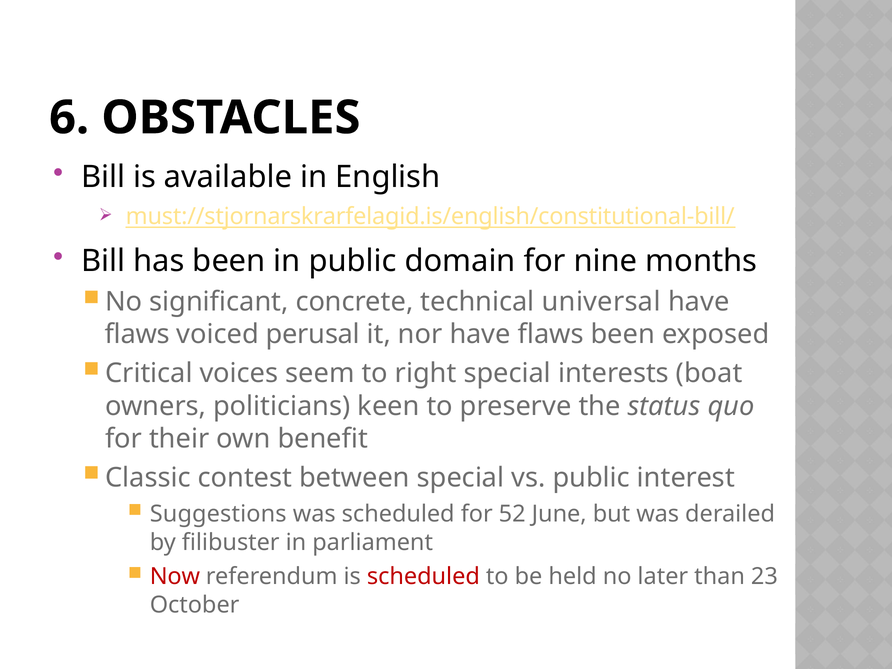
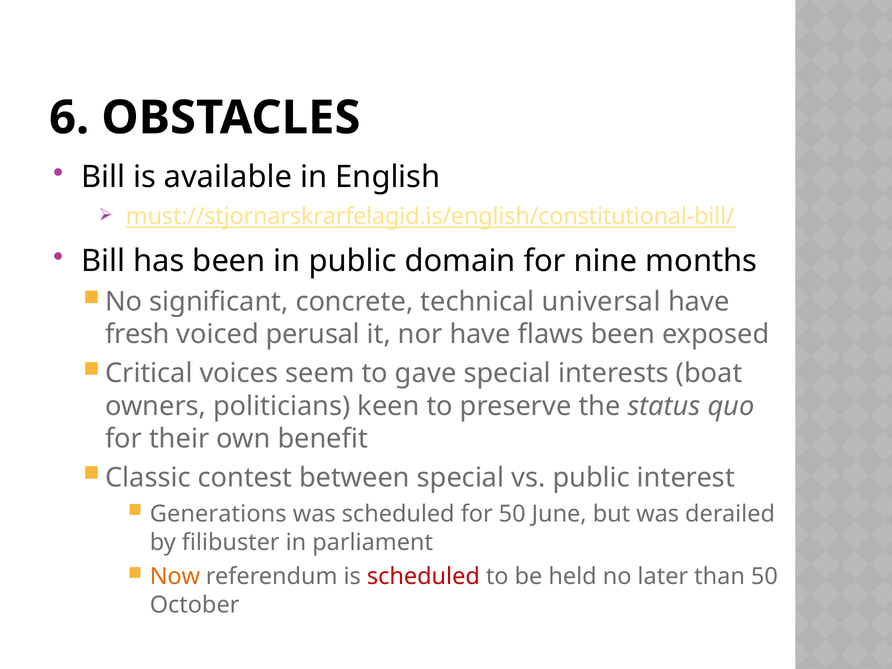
flaws: flaws -> fresh (137, 334)
right: right -> gave (426, 373)
Suggestions: Suggestions -> Generations (218, 514)
for 52: 52 -> 50 (512, 514)
Now colour: red -> orange (175, 577)
than 23: 23 -> 50 (764, 577)
